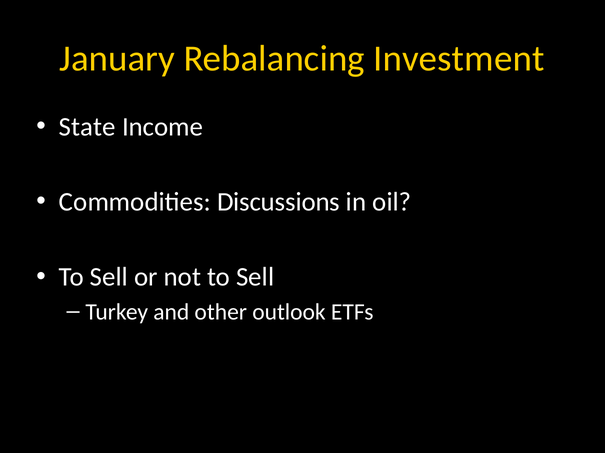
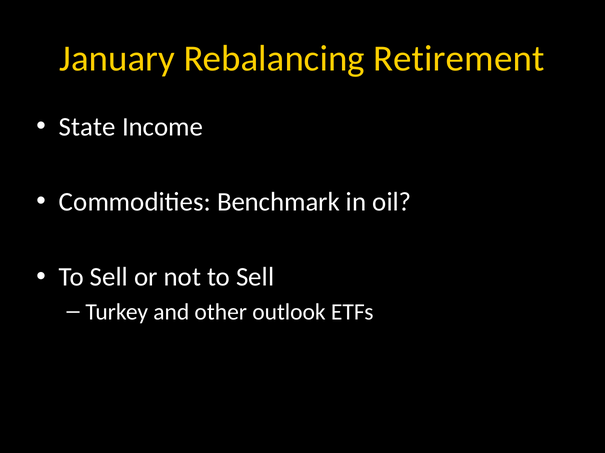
Investment: Investment -> Retirement (459, 59)
Discussions: Discussions -> Benchmark (278, 202)
